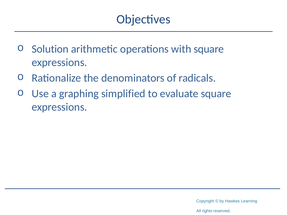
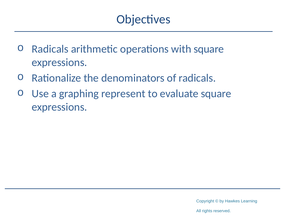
Solution: Solution -> Radicals (50, 49)
simplified: simplified -> represent (123, 94)
